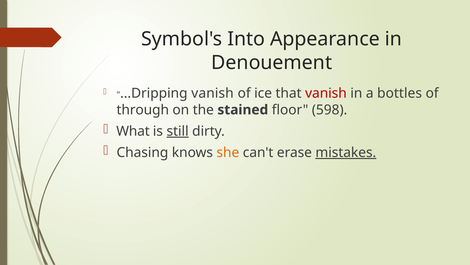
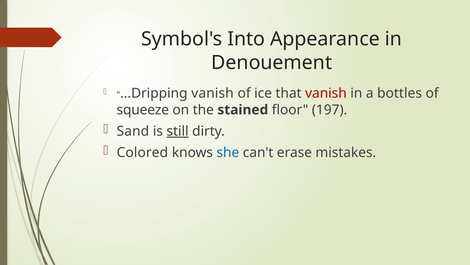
through: through -> squeeze (143, 110)
598: 598 -> 197 (330, 110)
What: What -> Sand (133, 131)
Chasing: Chasing -> Colored (142, 152)
she colour: orange -> blue (228, 152)
mistakes underline: present -> none (346, 152)
